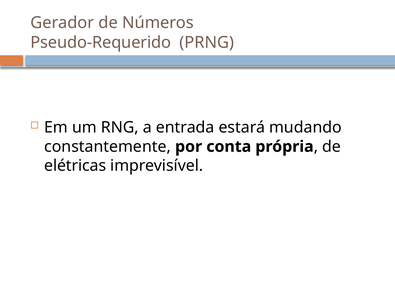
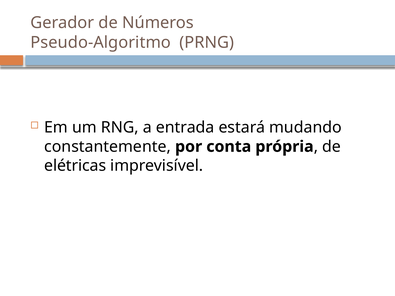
Pseudo-Requerido: Pseudo-Requerido -> Pseudo-Algoritmo (101, 43)
